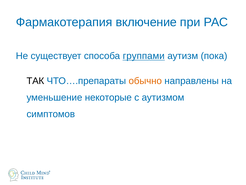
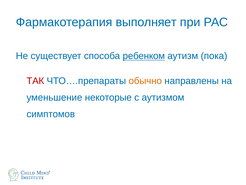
включение: включение -> выполняет (146, 22)
группами: группами -> ребенком (144, 56)
ТАК colour: black -> red (35, 81)
